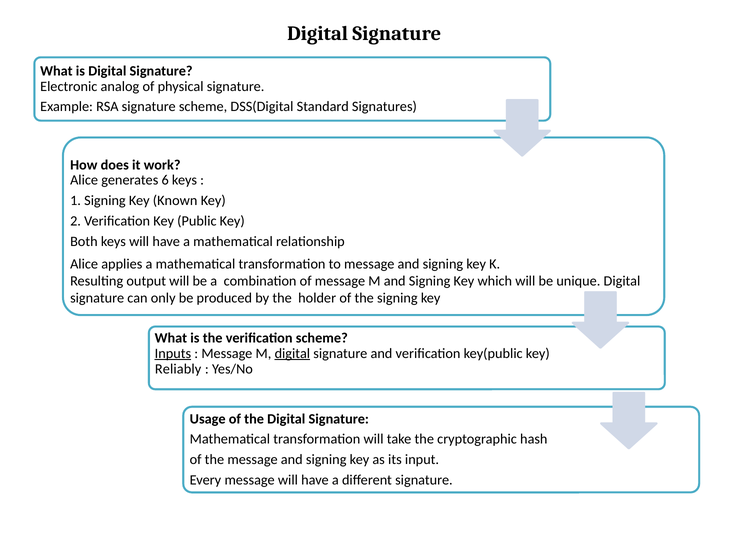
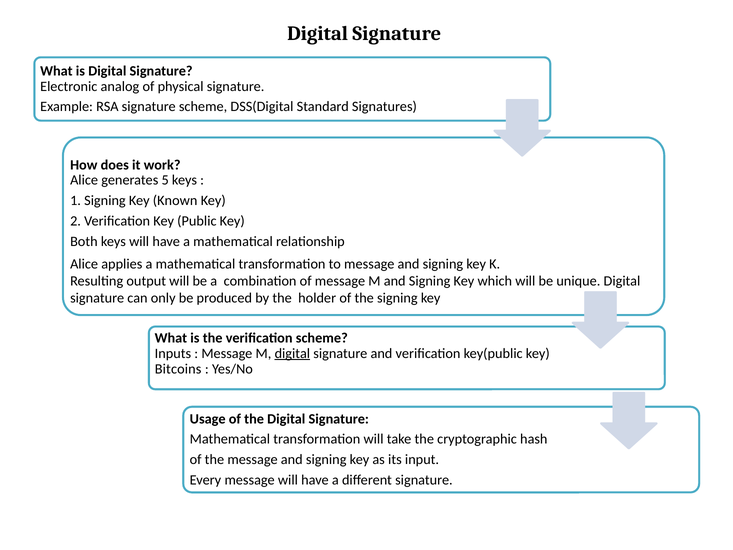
6: 6 -> 5 (165, 180)
Inputs underline: present -> none (173, 353)
Reliably: Reliably -> Bitcoins (178, 369)
